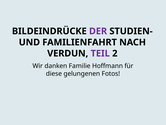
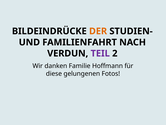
DER colour: purple -> orange (98, 31)
